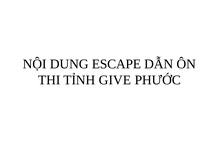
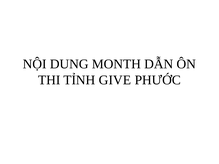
ESCAPE: ESCAPE -> MONTH (116, 64)
